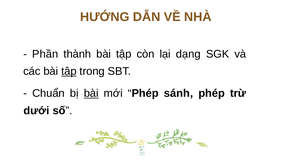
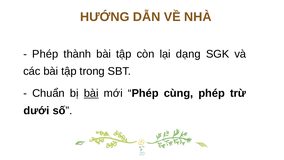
Phần: Phần -> Phép (45, 54)
tập underline: present -> none (69, 71)
sánh: sánh -> cùng (179, 93)
